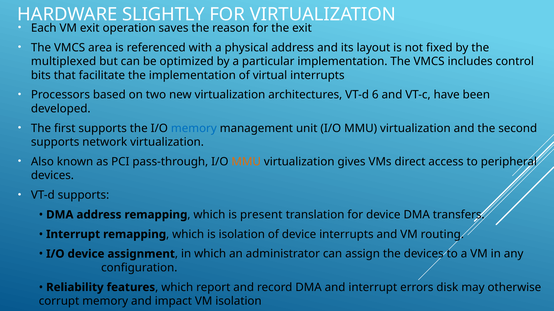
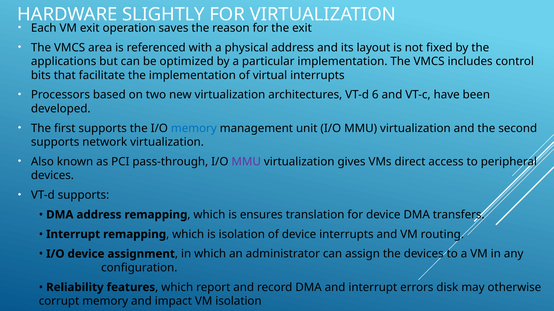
multiplexed: multiplexed -> applications (64, 62)
MMU colour: orange -> purple (246, 162)
present: present -> ensures (261, 215)
